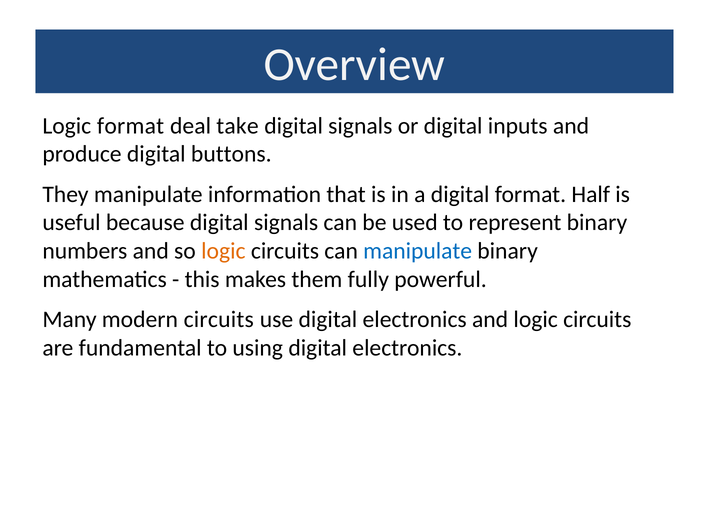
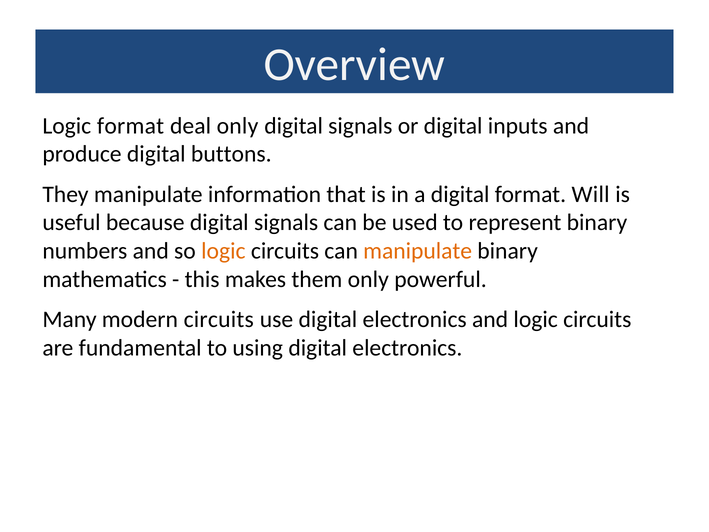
deal take: take -> only (237, 126)
Half: Half -> Will (591, 194)
manipulate colour: blue -> orange (418, 251)
them fully: fully -> only (368, 279)
